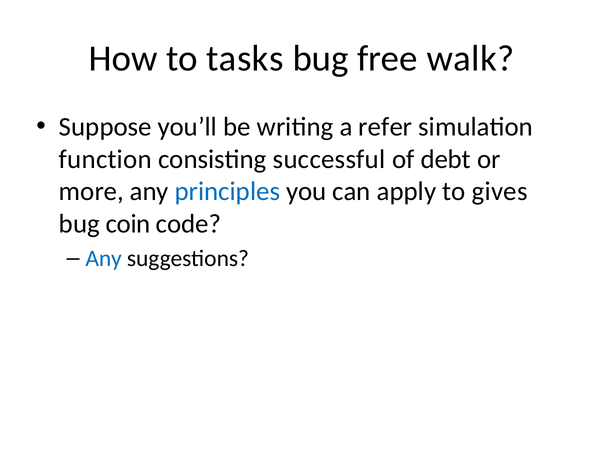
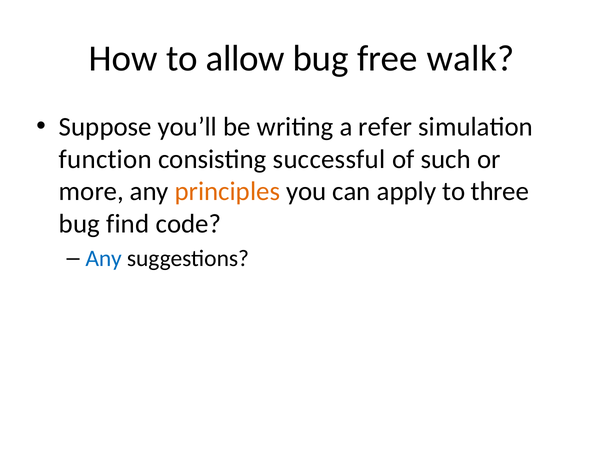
tasks: tasks -> allow (245, 59)
debt: debt -> such (446, 159)
principles colour: blue -> orange (227, 191)
gives: gives -> three (500, 191)
coin: coin -> find (128, 224)
